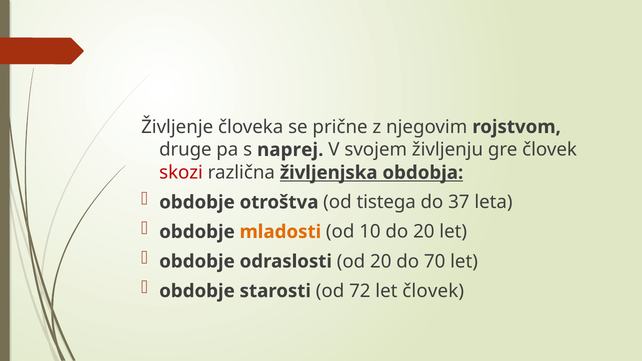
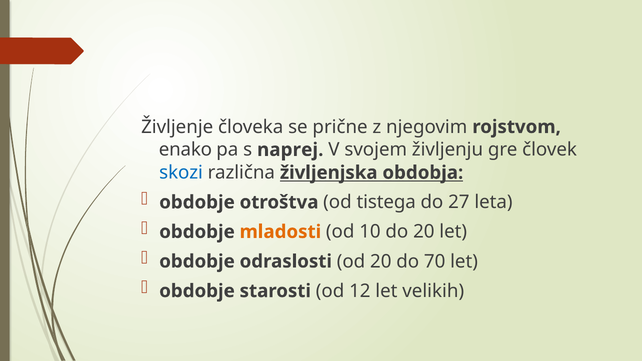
druge: druge -> enako (185, 150)
skozi colour: red -> blue (181, 173)
37: 37 -> 27 (459, 202)
72: 72 -> 12 (360, 291)
let človek: človek -> velikih (433, 291)
